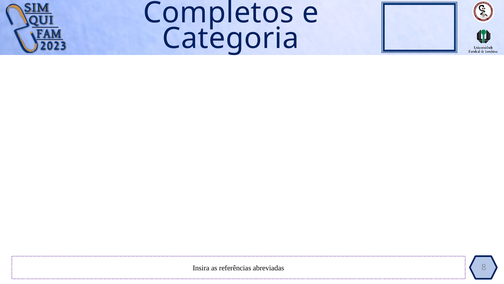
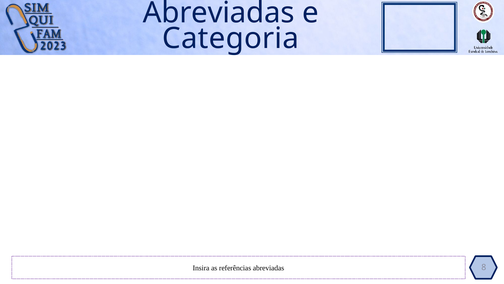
Completos: Completos -> Abreviadas (219, 13)
